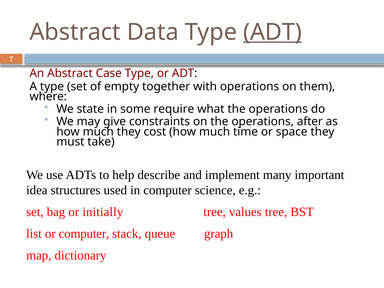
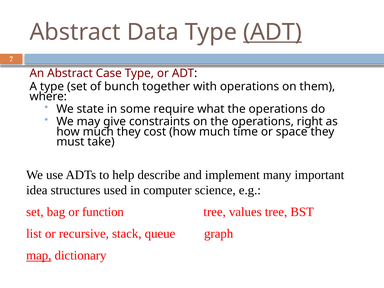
empty: empty -> bunch (122, 86)
after: after -> right (310, 122)
initially: initially -> function (103, 212)
or computer: computer -> recursive (84, 234)
map underline: none -> present (39, 256)
